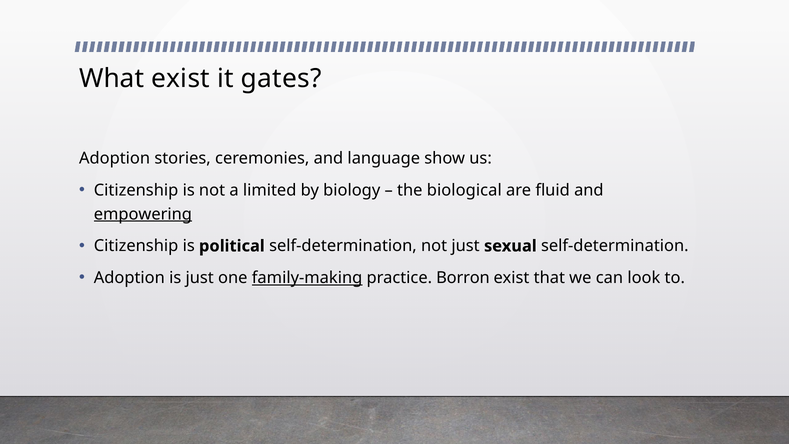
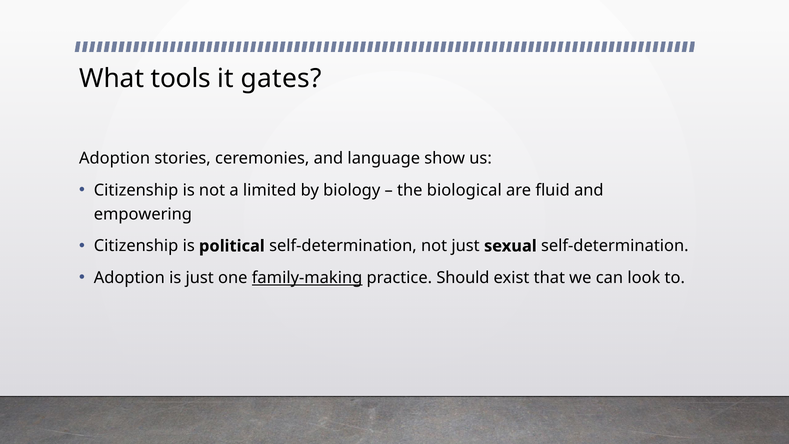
What exist: exist -> tools (181, 79)
empowering underline: present -> none (143, 214)
Borron: Borron -> Should (463, 278)
